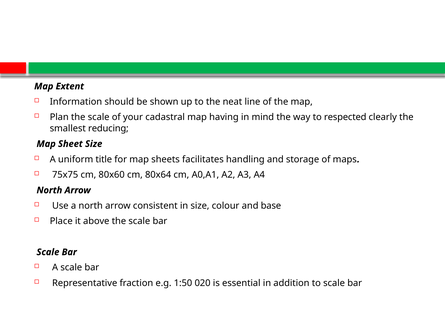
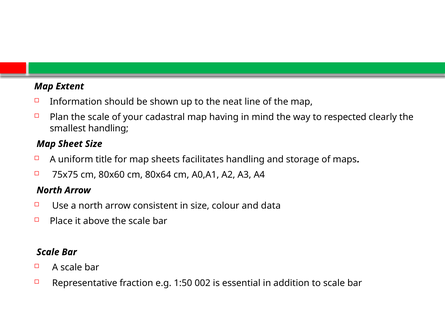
smallest reducing: reducing -> handling (108, 128)
base: base -> data (271, 206)
020: 020 -> 002 (203, 283)
